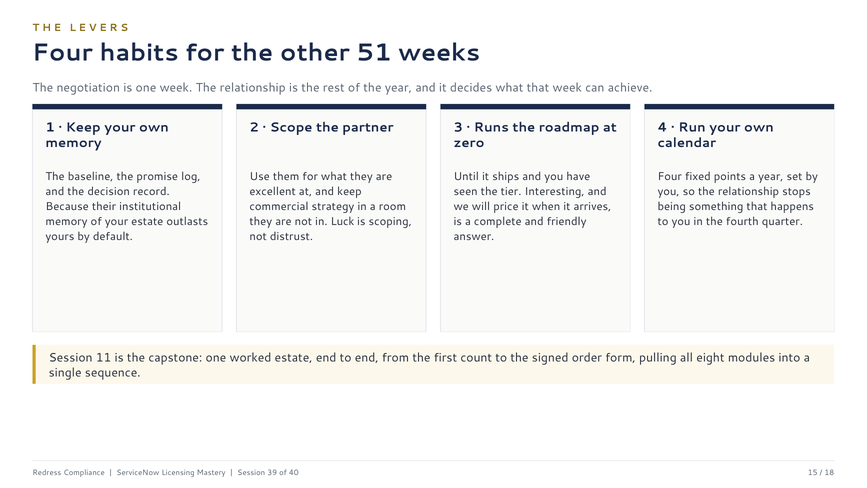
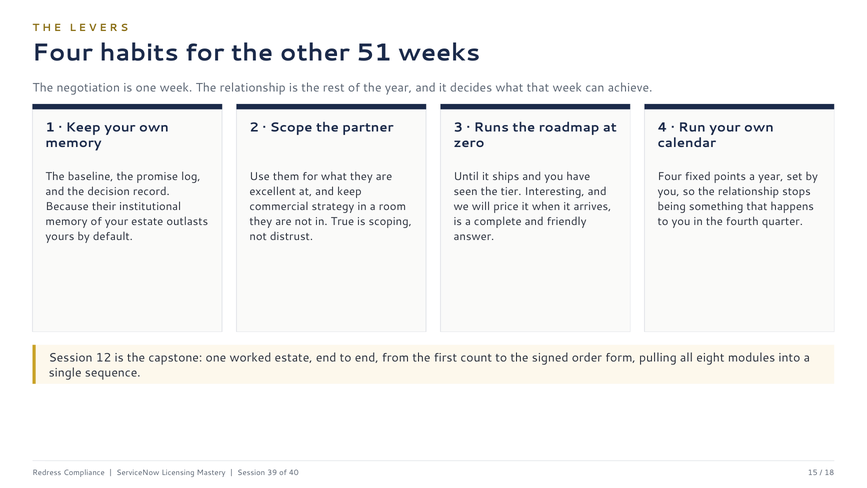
Luck: Luck -> True (342, 221)
11: 11 -> 12 (104, 358)
